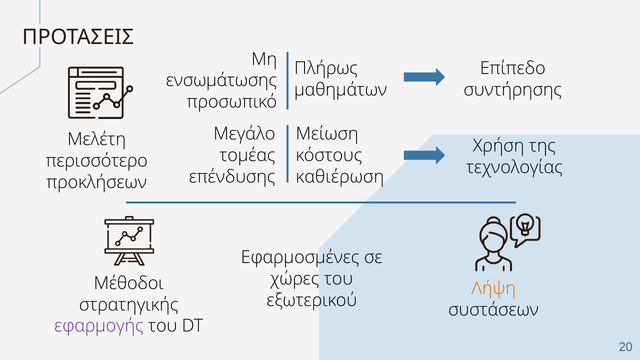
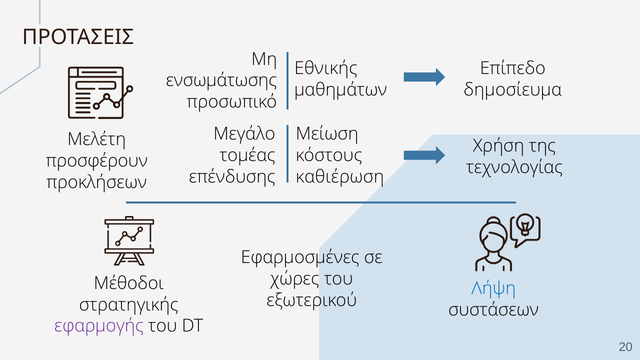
Πλήρως: Πλήρως -> Εθνικής (326, 69)
συντήρησης: συντήρησης -> δημοσίευμα (513, 90)
περισσότερο: περισσότερο -> προσφέρουν (97, 161)
Λήψη colour: orange -> blue (494, 288)
